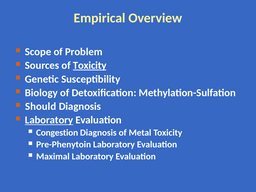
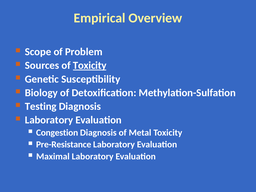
Should: Should -> Testing (41, 106)
Laboratory underline: present -> none (49, 120)
Pre-Phenytoin: Pre-Phenytoin -> Pre-Resistance (64, 145)
